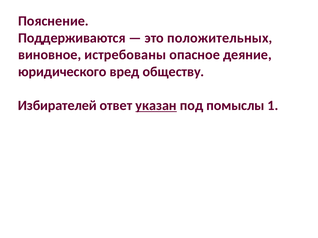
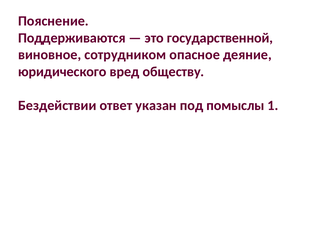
положительных: положительных -> государственной (220, 38)
истребованы: истребованы -> сотрудником (125, 55)
Избирателей: Избирателей -> Бездействии (57, 106)
указан underline: present -> none (156, 106)
